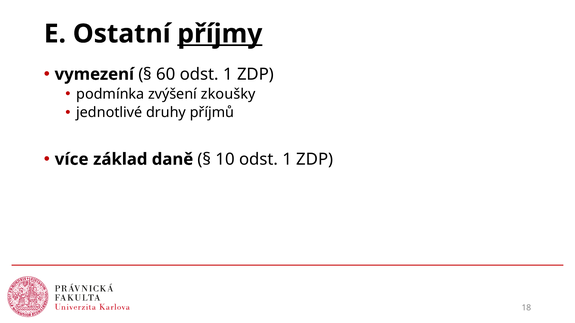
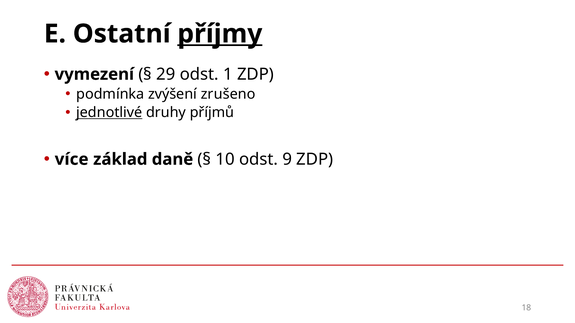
60: 60 -> 29 (166, 74)
zkoušky: zkoušky -> zrušeno (228, 94)
jednotlivé underline: none -> present (109, 113)
10 odst 1: 1 -> 9 (287, 159)
